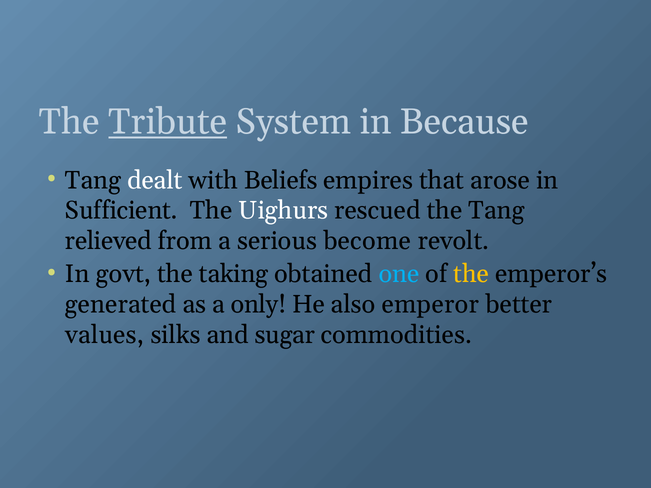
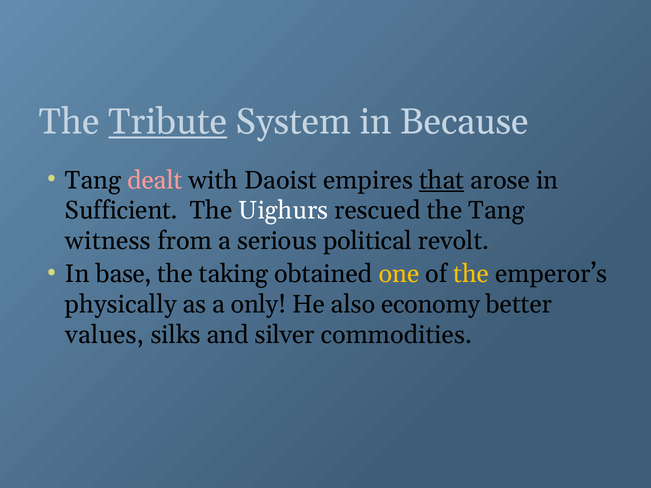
dealt colour: white -> pink (155, 180)
Beliefs: Beliefs -> Daoist (281, 180)
that underline: none -> present (442, 180)
relieved: relieved -> witness (108, 241)
become: become -> political (367, 241)
govt: govt -> base (124, 274)
one colour: light blue -> yellow (399, 274)
generated: generated -> physically (121, 305)
emperor: emperor -> economy (431, 305)
sugar: sugar -> silver (285, 335)
